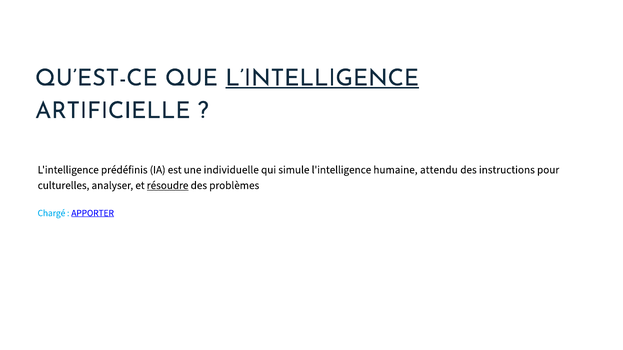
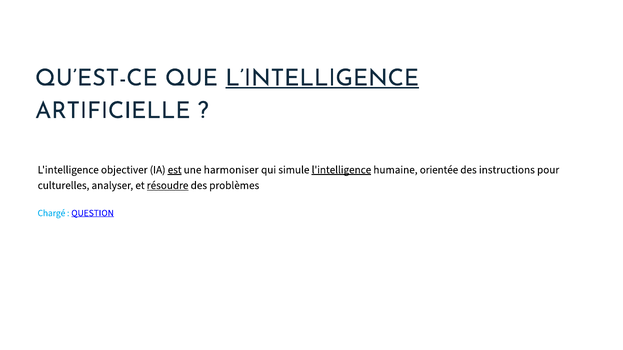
prédéfinis: prédéfinis -> objectiver (124, 170)
est underline: none -> present (175, 170)
individuelle: individuelle -> harmoniser (231, 170)
l'intelligence underline: none -> present (341, 170)
attendu: attendu -> orientée (439, 170)
APPORTER: APPORTER -> QUESTION (93, 213)
